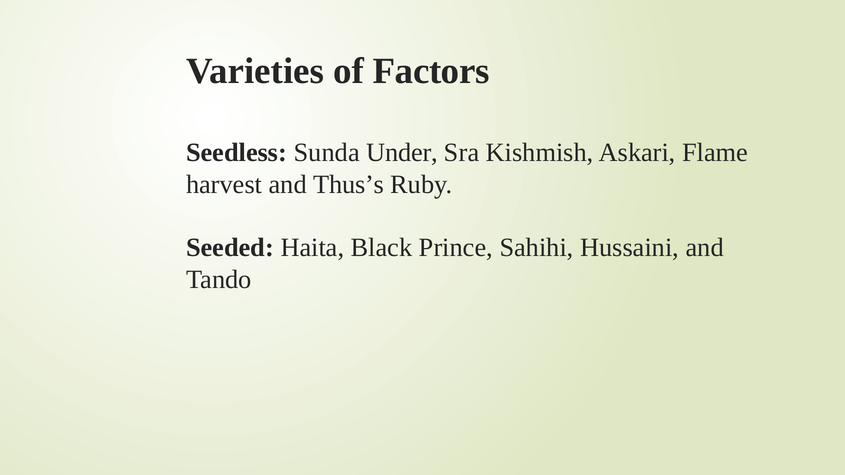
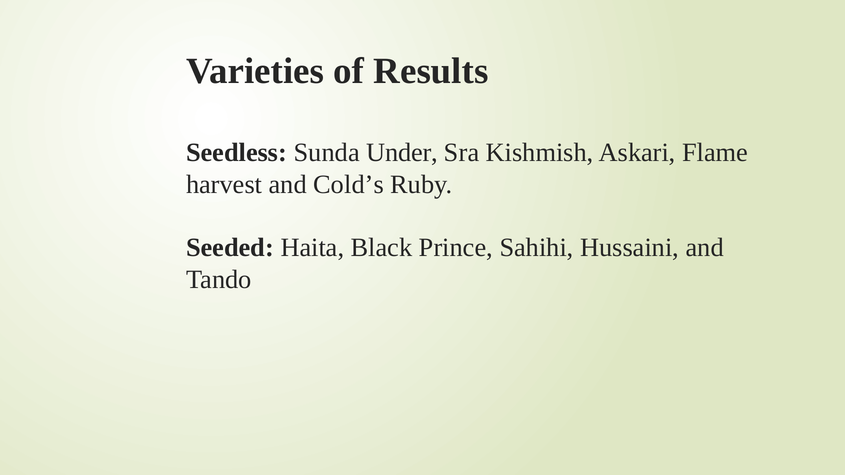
Factors: Factors -> Results (431, 71)
Thus’s: Thus’s -> Cold’s (349, 185)
